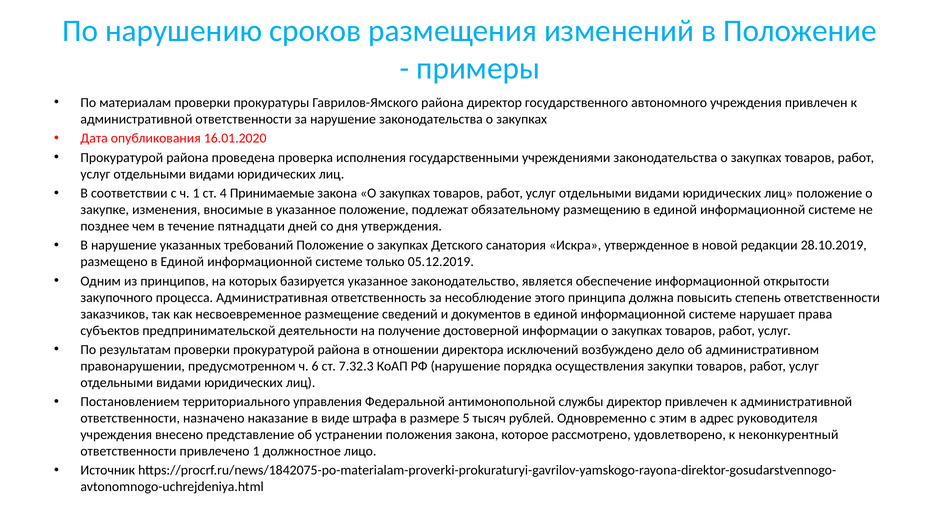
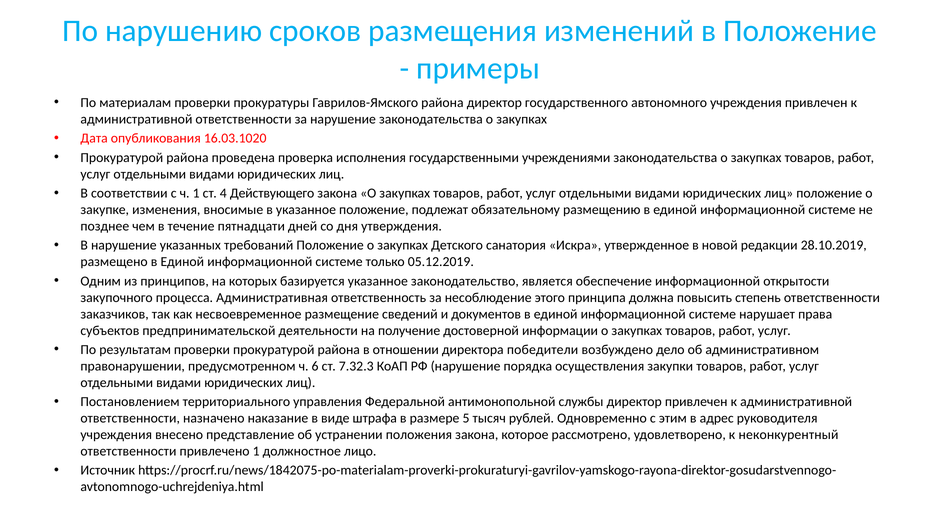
16.01.2020: 16.01.2020 -> 16.03.1020 (235, 138)
Принимаемые: Принимаемые -> Действующего (272, 193)
исключений: исключений -> победители (543, 350)
